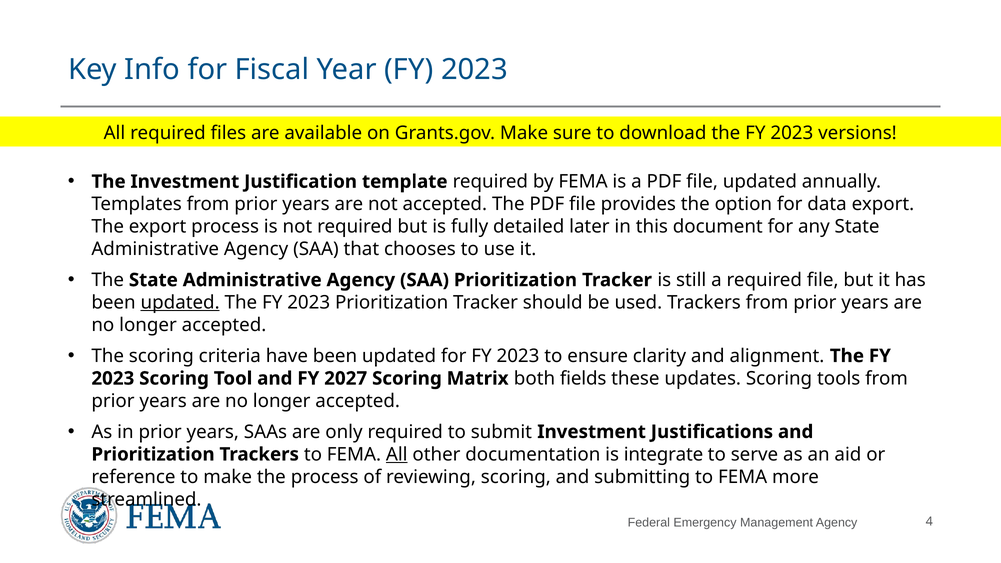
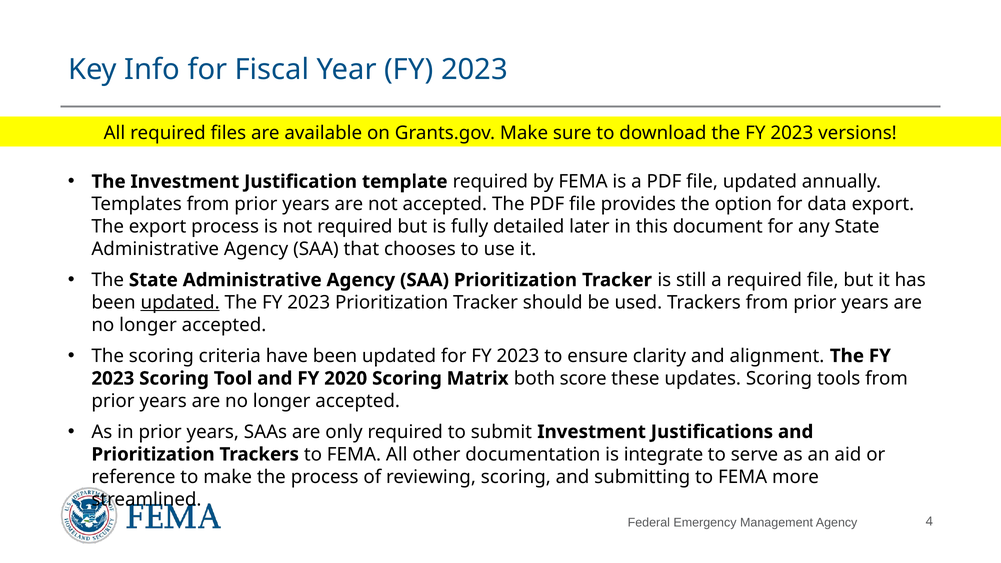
2027: 2027 -> 2020 (346, 378)
fields: fields -> score (583, 378)
All underline: present -> none (397, 454)
